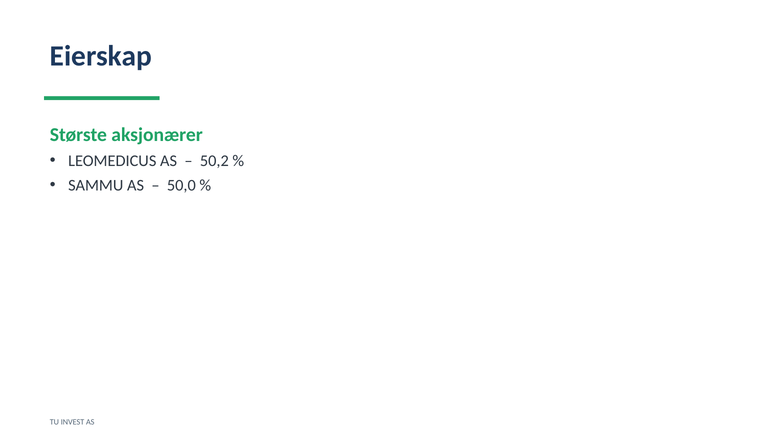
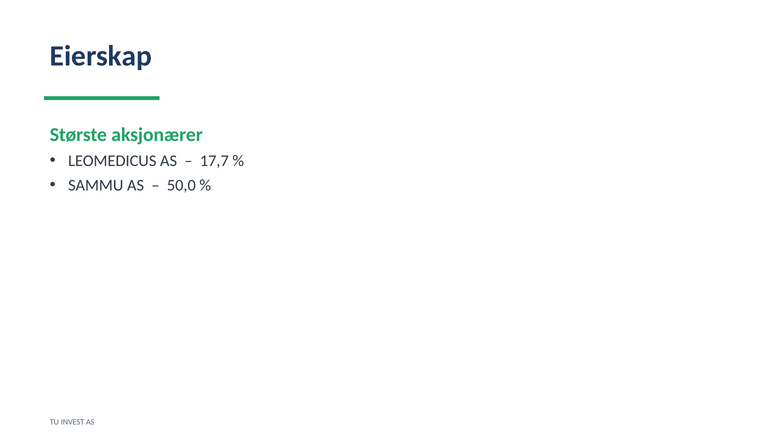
50,2: 50,2 -> 17,7 (214, 161)
